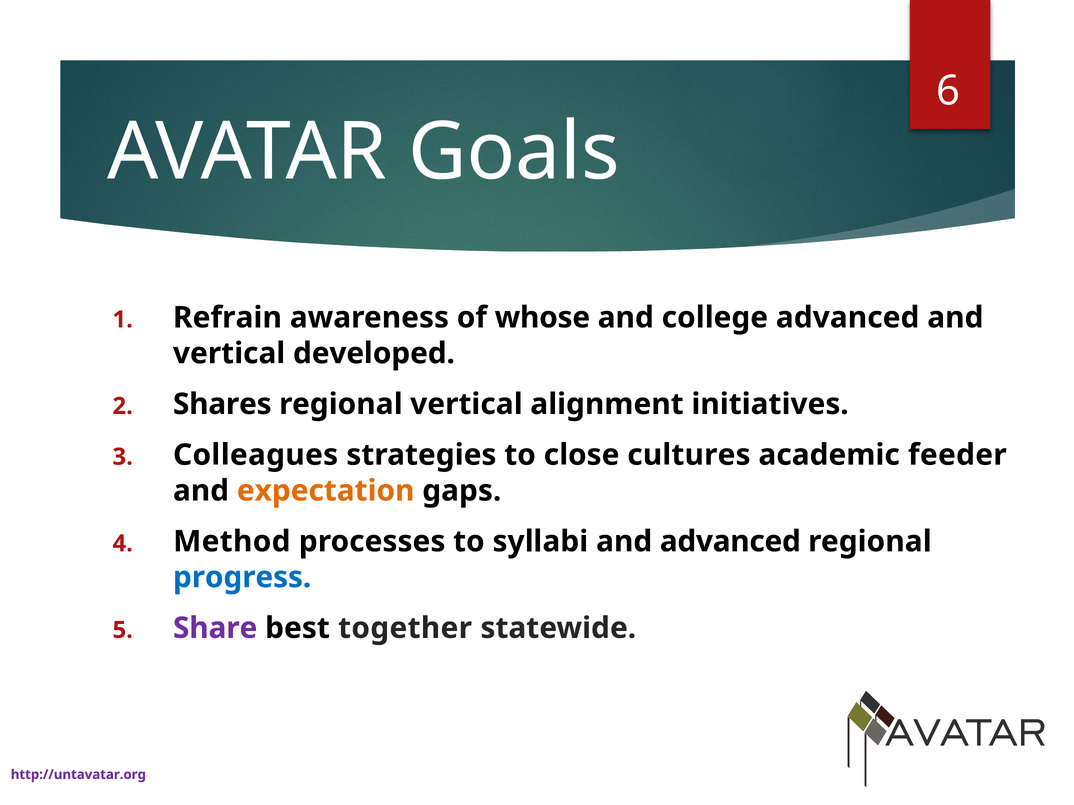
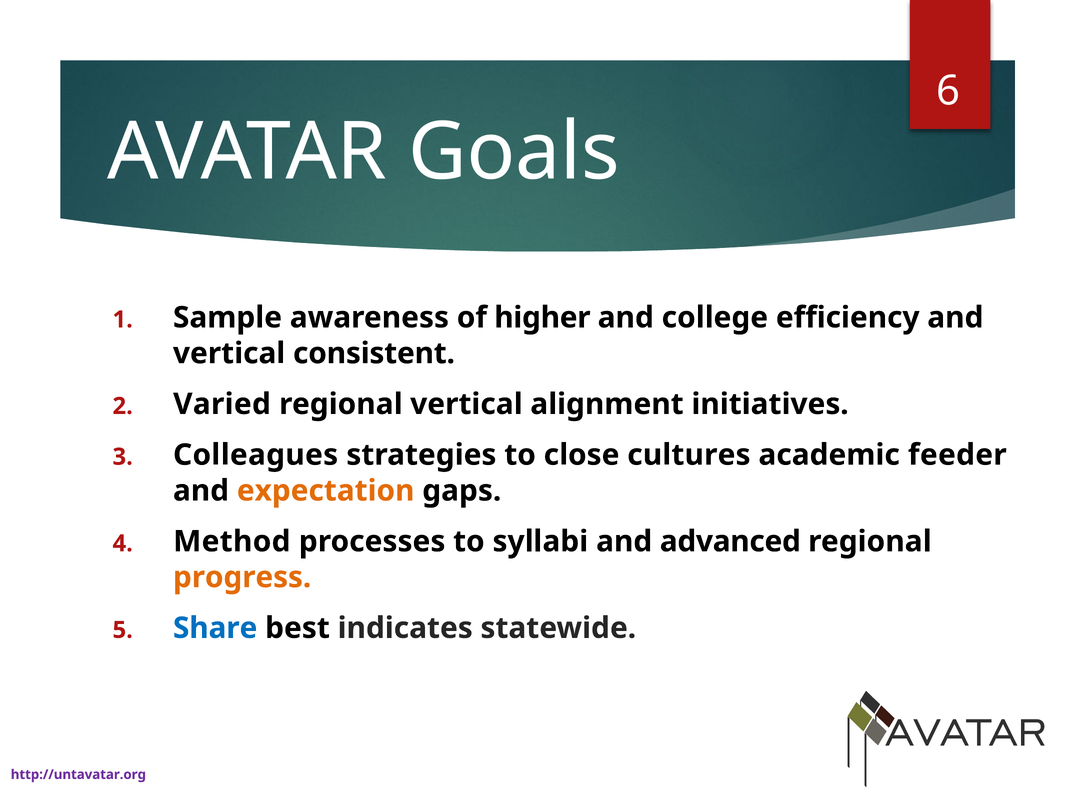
Refrain: Refrain -> Sample (227, 318)
whose: whose -> higher (542, 318)
college advanced: advanced -> efficiency (848, 318)
developed: developed -> consistent (374, 354)
Shares: Shares -> Varied (222, 404)
progress colour: blue -> orange (242, 578)
Share colour: purple -> blue (215, 628)
together: together -> indicates (405, 628)
